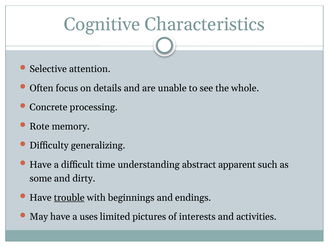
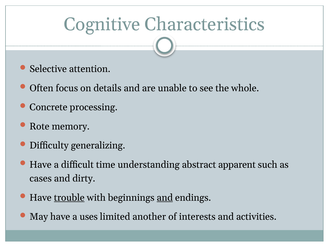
some: some -> cases (41, 178)
and underline: none -> present (165, 197)
pictures: pictures -> another (149, 217)
